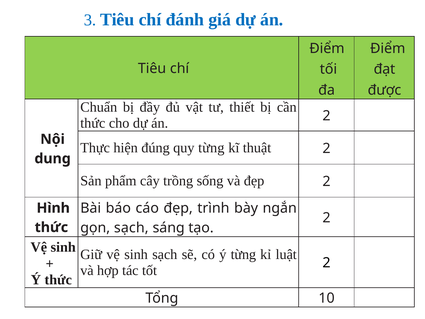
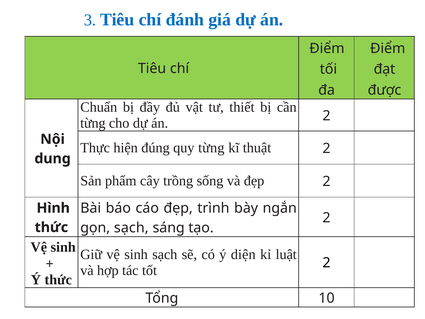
thức: thức -> từng (93, 123)
ý từng: từng -> diện (243, 254)
